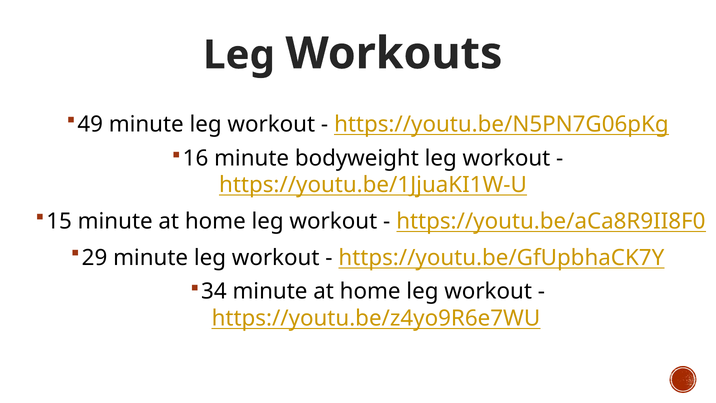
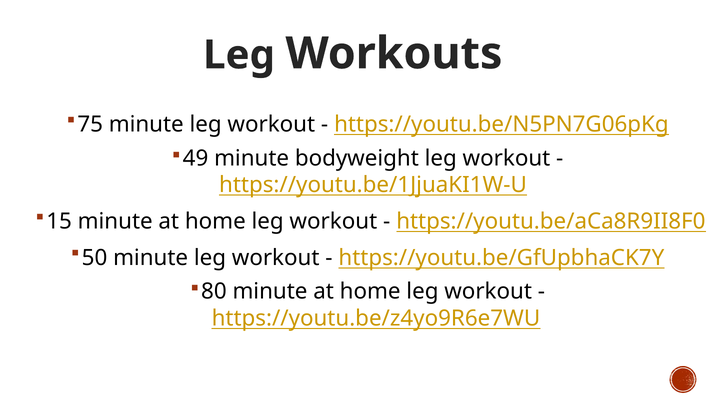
49: 49 -> 75 (90, 124)
16: 16 -> 49 (196, 158)
29: 29 -> 50 (95, 258)
34: 34 -> 80 (214, 291)
